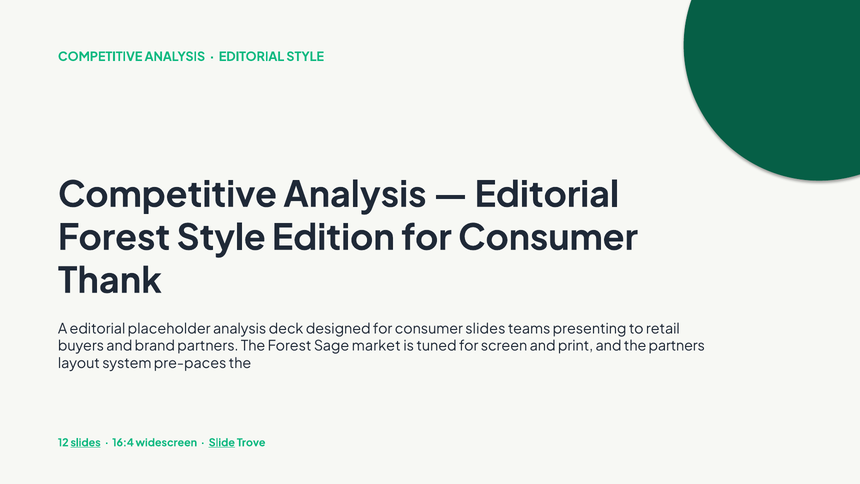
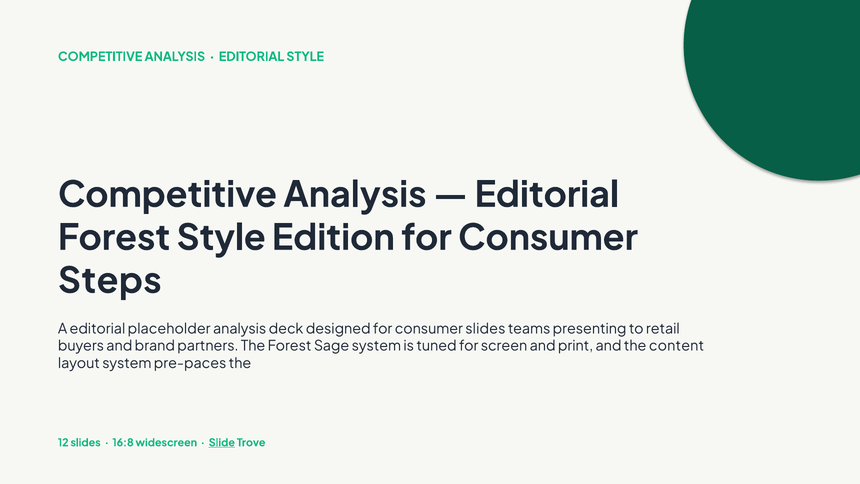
Thank: Thank -> Steps (110, 281)
Sage market: market -> system (376, 346)
the partners: partners -> content (677, 346)
slides underline: present -> none (86, 443)
16:4: 16:4 -> 16:8 (123, 443)
